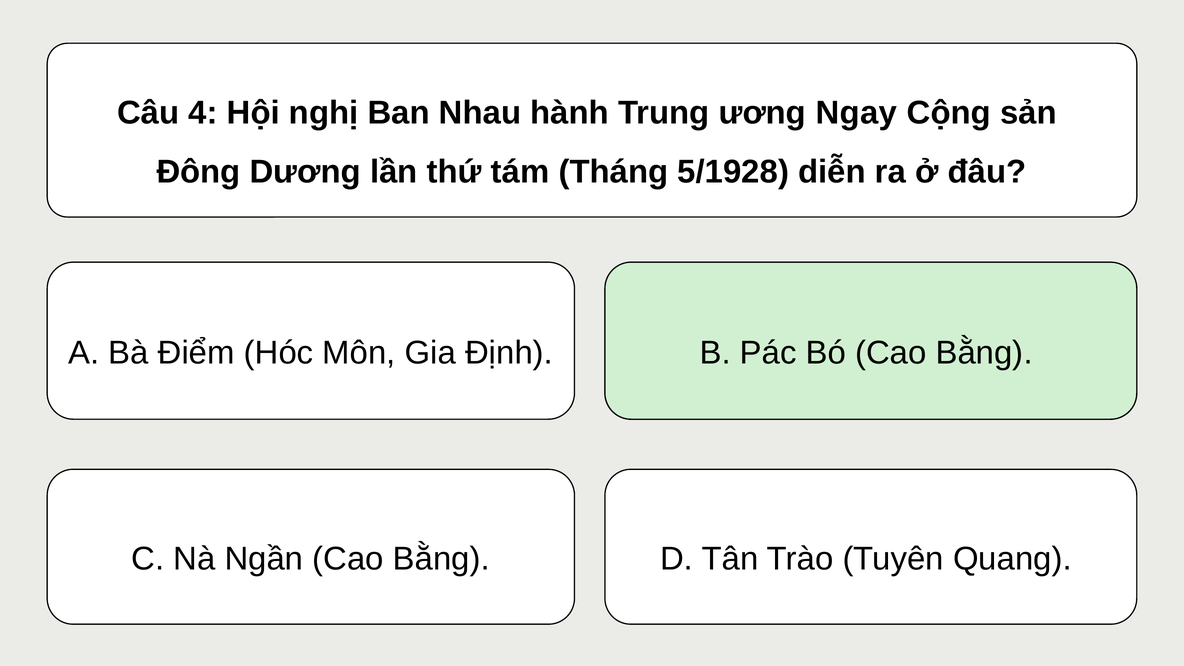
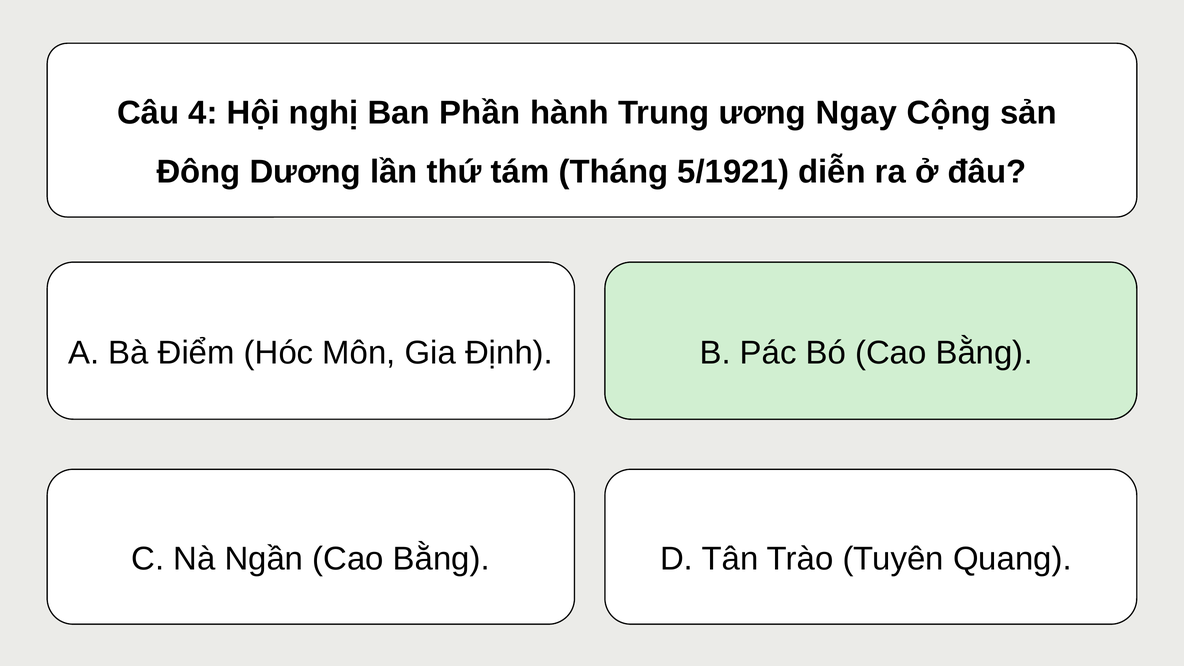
Nhau: Nhau -> Phần (480, 113)
5/1928: 5/1928 -> 5/1921 (733, 172)
